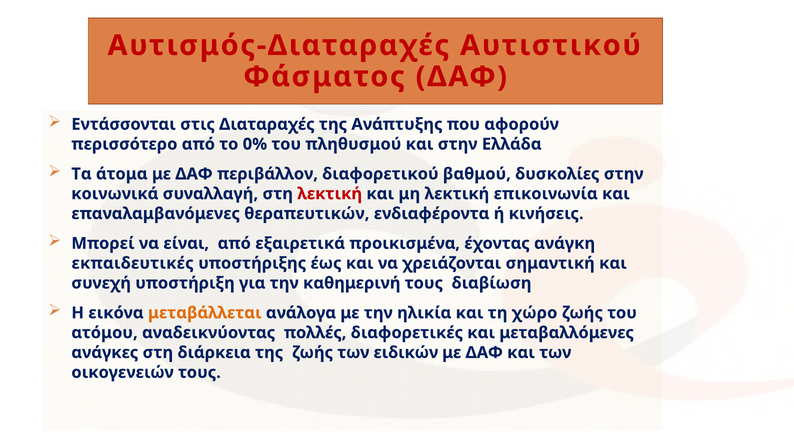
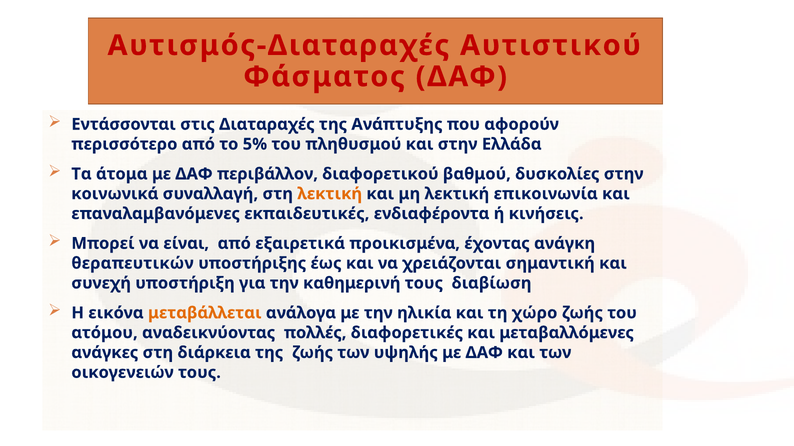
0%: 0% -> 5% (255, 144)
λεκτική colour: red -> orange (330, 194)
θεραπευτικών: θεραπευτικών -> εκπαιδευτικές (307, 214)
εκπαιδευτικές: εκπαιδευτικές -> θεραπευτικών (133, 264)
ειδικών: ειδικών -> υψηλής (406, 353)
